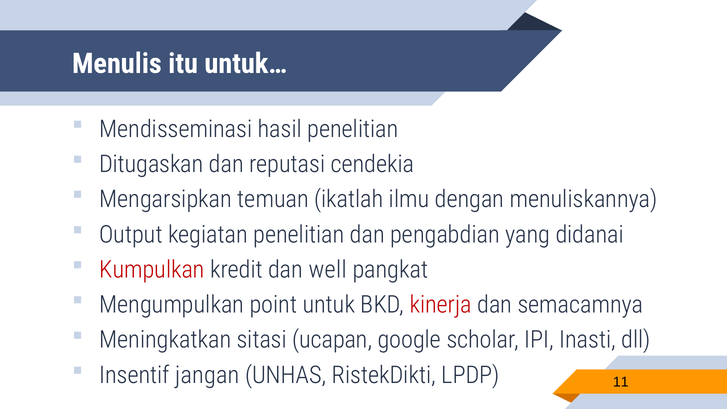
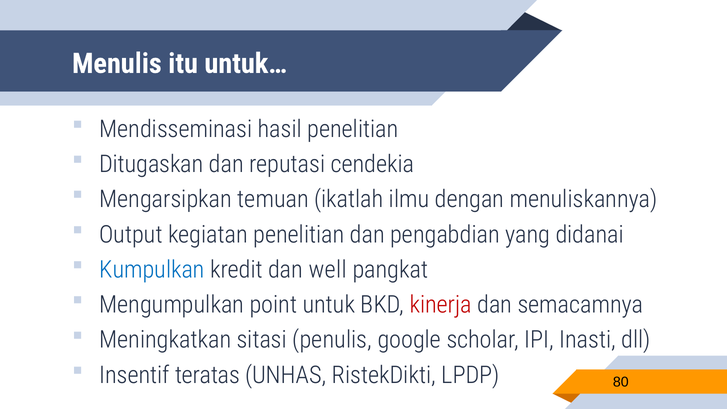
Kumpulkan colour: red -> blue (152, 270)
ucapan: ucapan -> penulis (332, 340)
jangan: jangan -> teratas (208, 375)
11: 11 -> 80 (621, 382)
